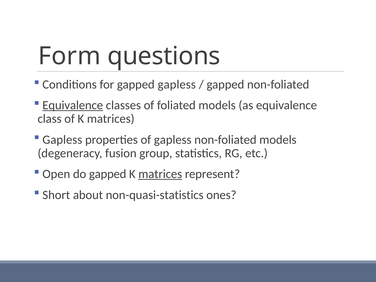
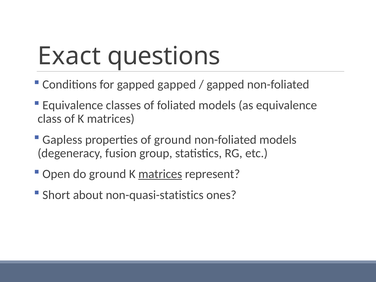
Form: Form -> Exact (69, 56)
gapped gapless: gapless -> gapped (177, 84)
Equivalence underline: present -> none (73, 105)
of gapless: gapless -> ground (173, 140)
do gapped: gapped -> ground (108, 174)
